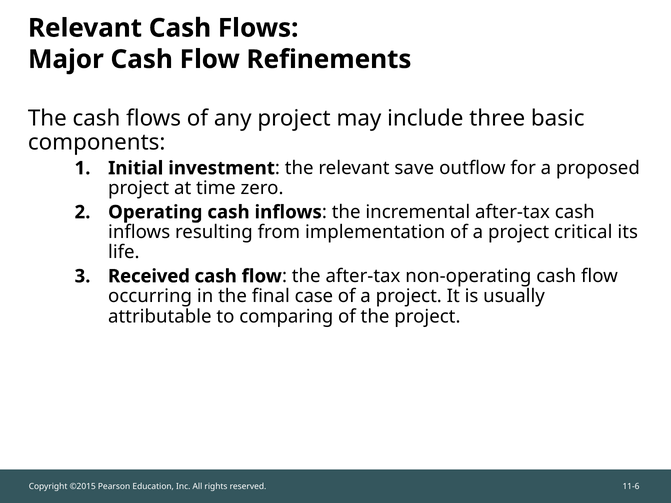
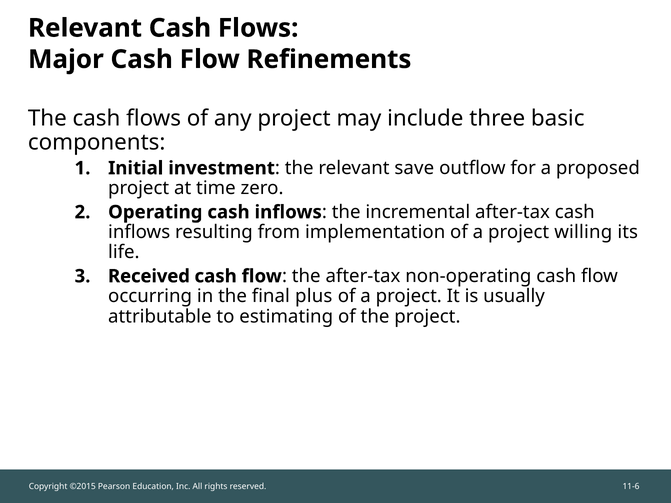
critical: critical -> willing (583, 232)
case: case -> plus (314, 296)
comparing: comparing -> estimating (286, 317)
